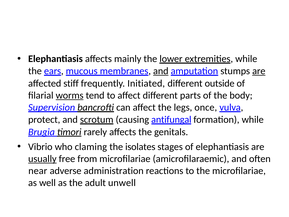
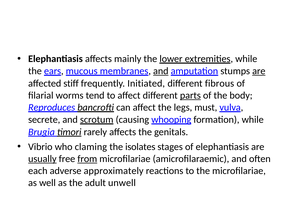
outside: outside -> fibrous (220, 83)
worms underline: present -> none (70, 95)
parts underline: none -> present (190, 95)
Supervision: Supervision -> Reproduces (52, 107)
once: once -> must (206, 107)
protect: protect -> secrete (44, 120)
antifungal: antifungal -> whooping (171, 120)
from underline: none -> present (87, 159)
near: near -> each (38, 171)
administration: administration -> approximately (114, 171)
